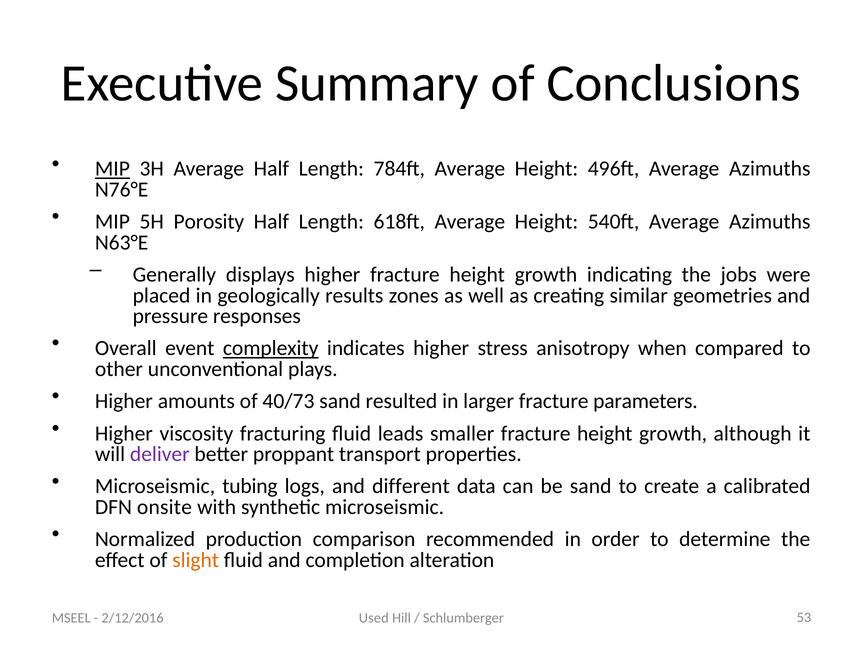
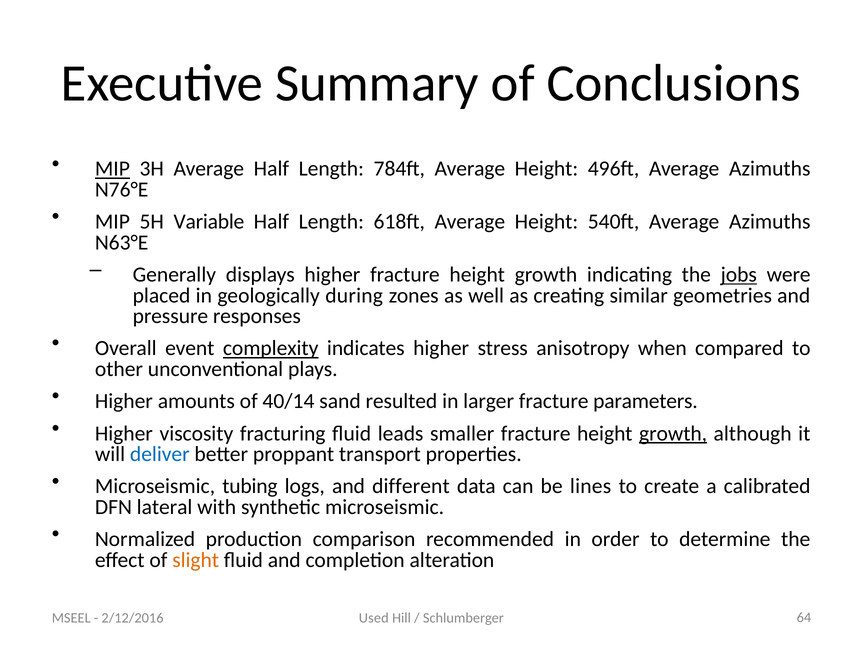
Porosity: Porosity -> Variable (209, 222)
jobs underline: none -> present (739, 275)
results: results -> during (354, 296)
40/73: 40/73 -> 40/14 (288, 401)
growth underline: none -> present (673, 434)
deliver colour: purple -> blue (160, 454)
be sand: sand -> lines (591, 487)
onsite: onsite -> lateral (165, 507)
53: 53 -> 64 (804, 618)
